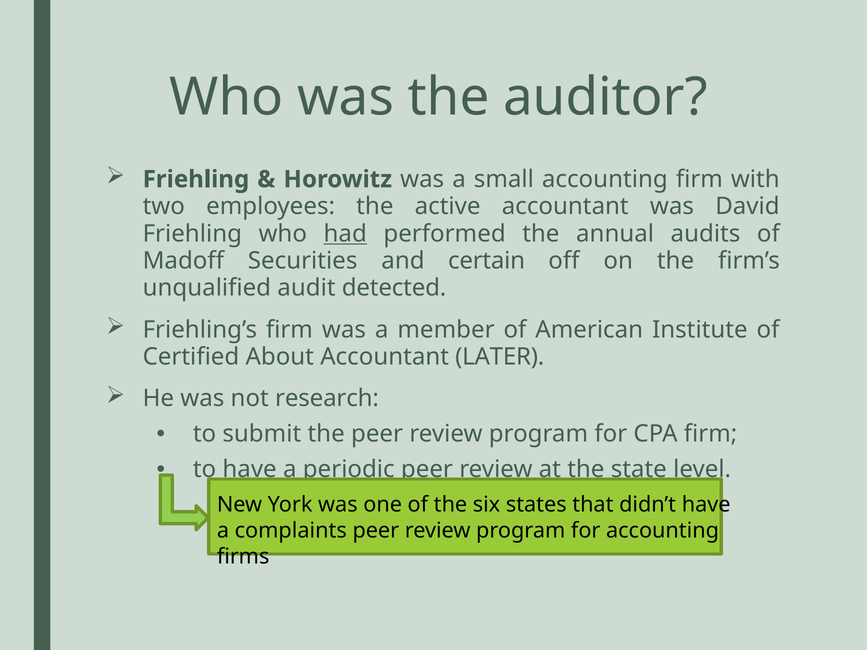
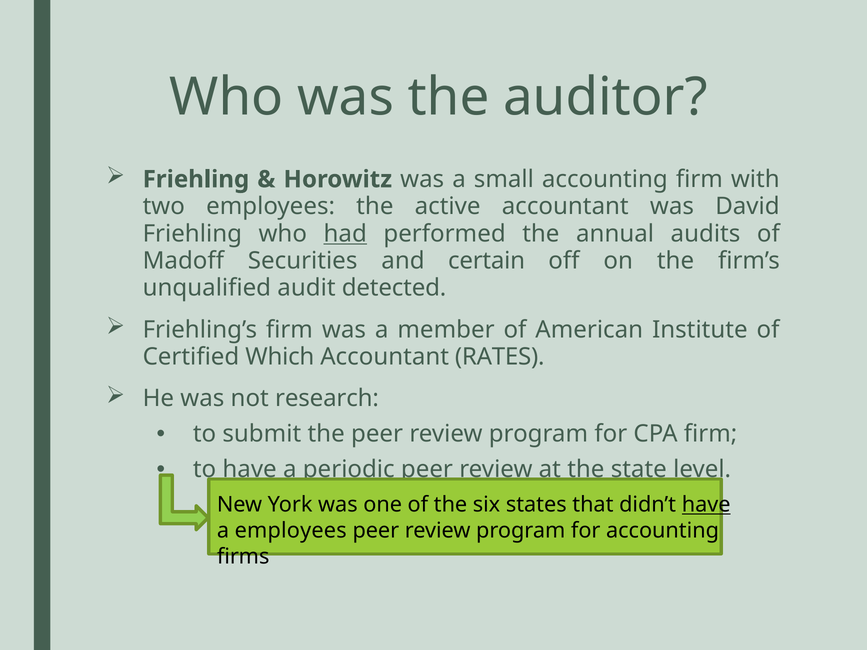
About: About -> Which (280, 357)
LATER: LATER -> RATES (500, 357)
have underline: none -> present (706, 505)
a complaints: complaints -> employees (291, 531)
